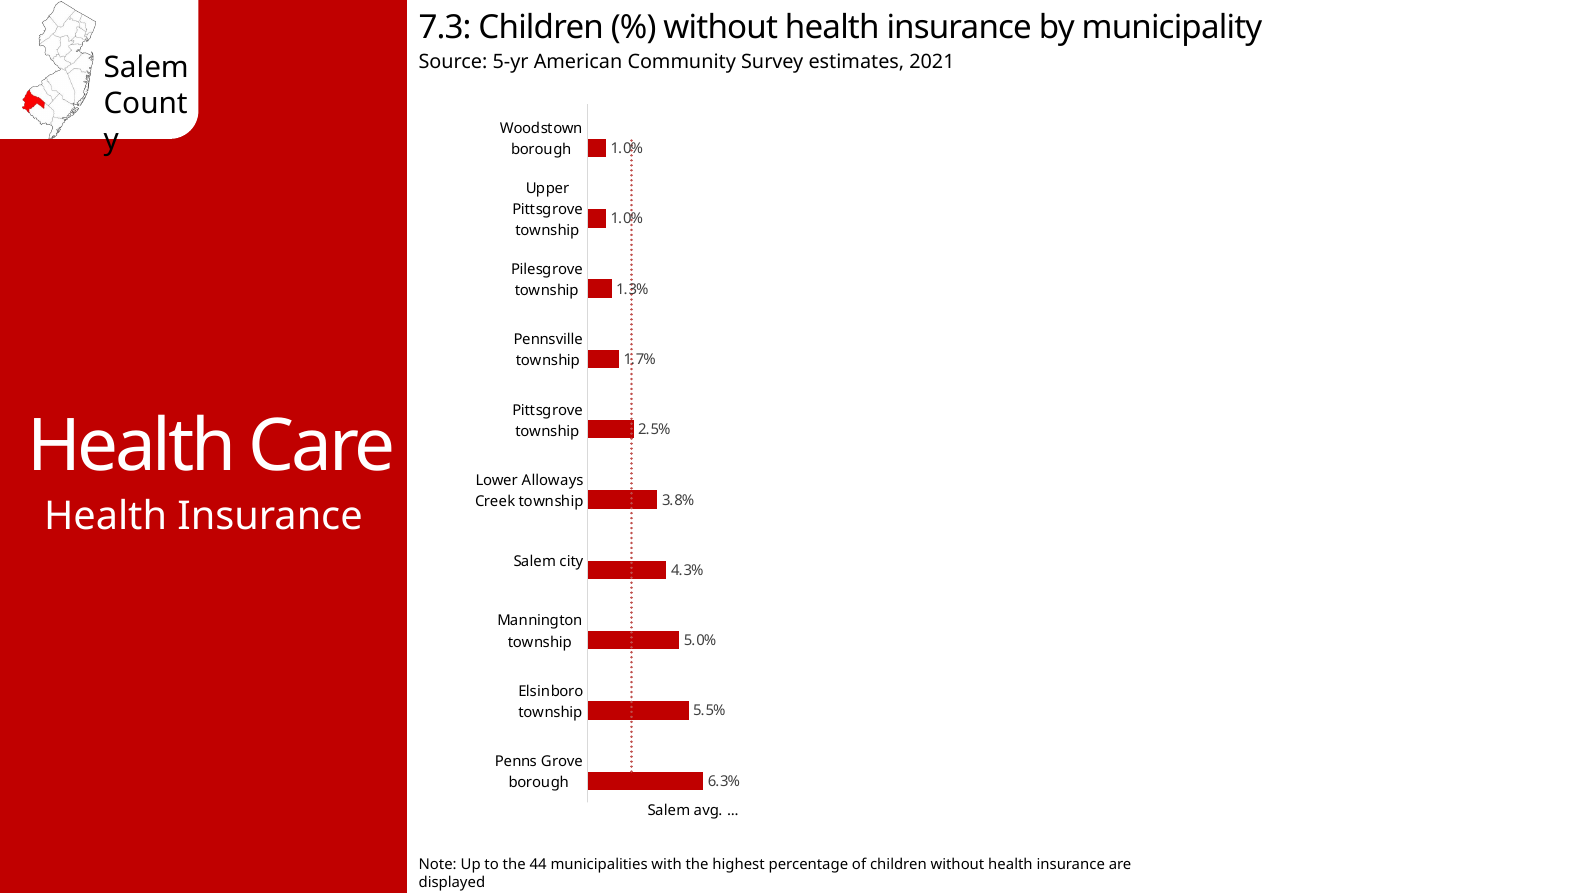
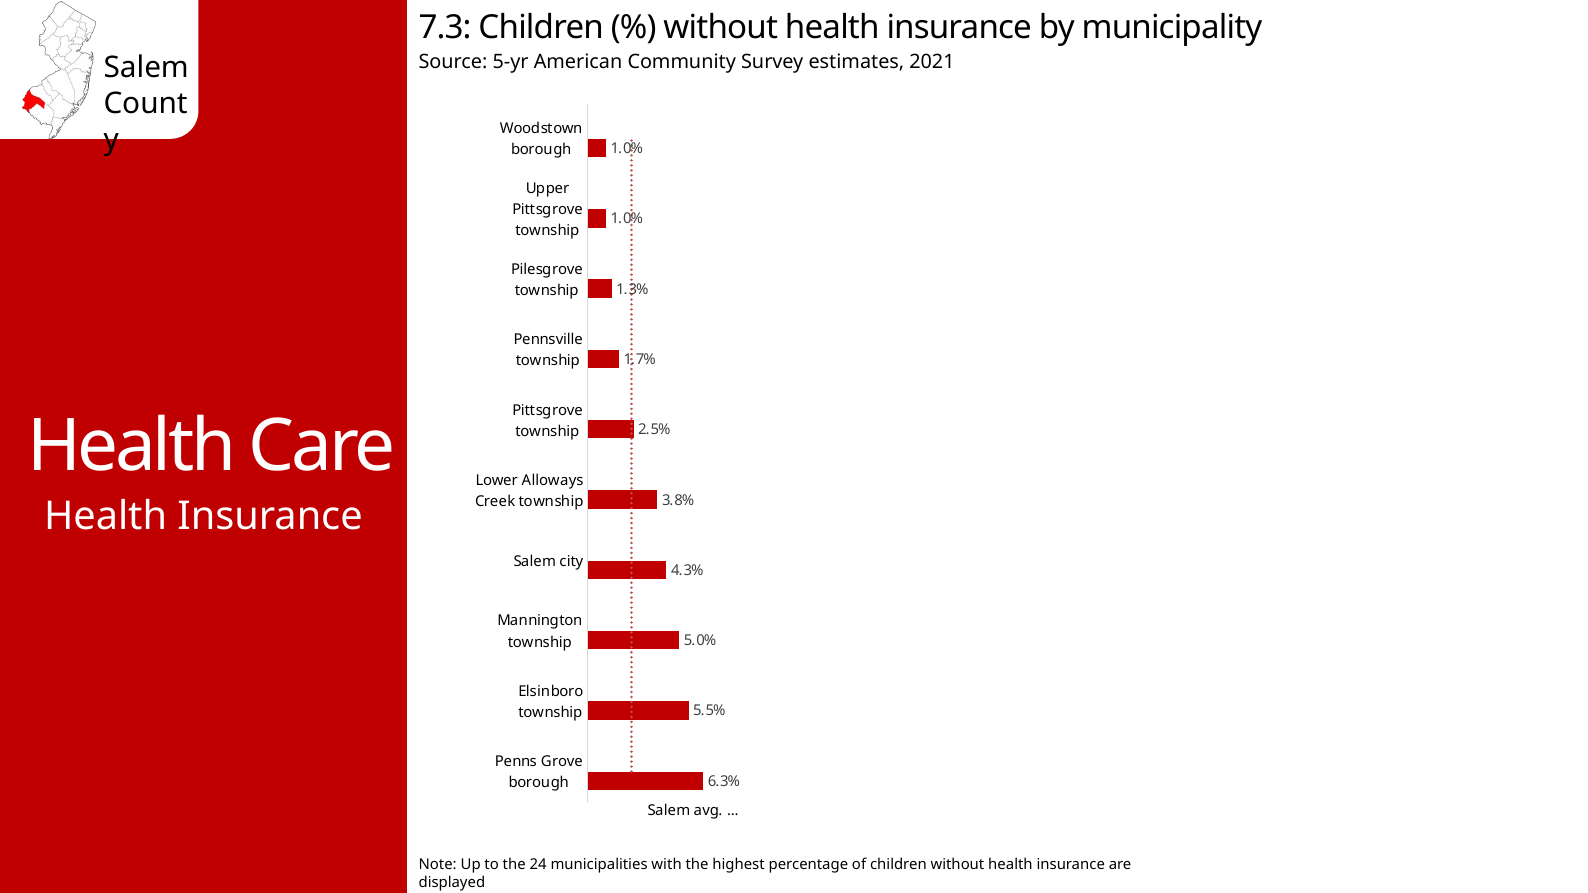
44: 44 -> 24 (538, 865)
